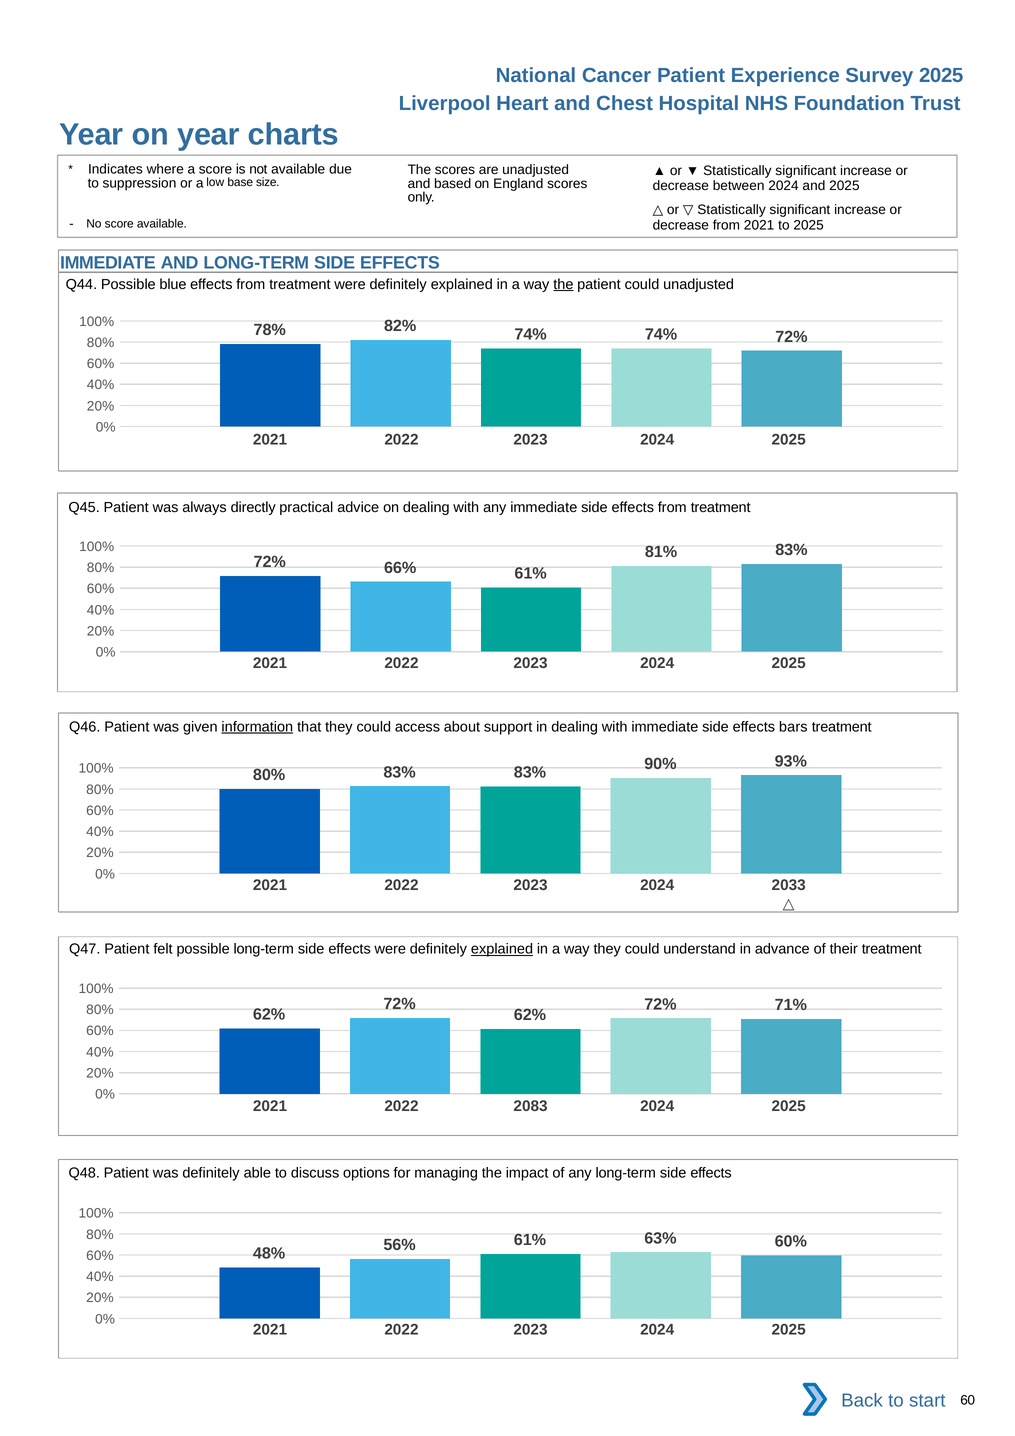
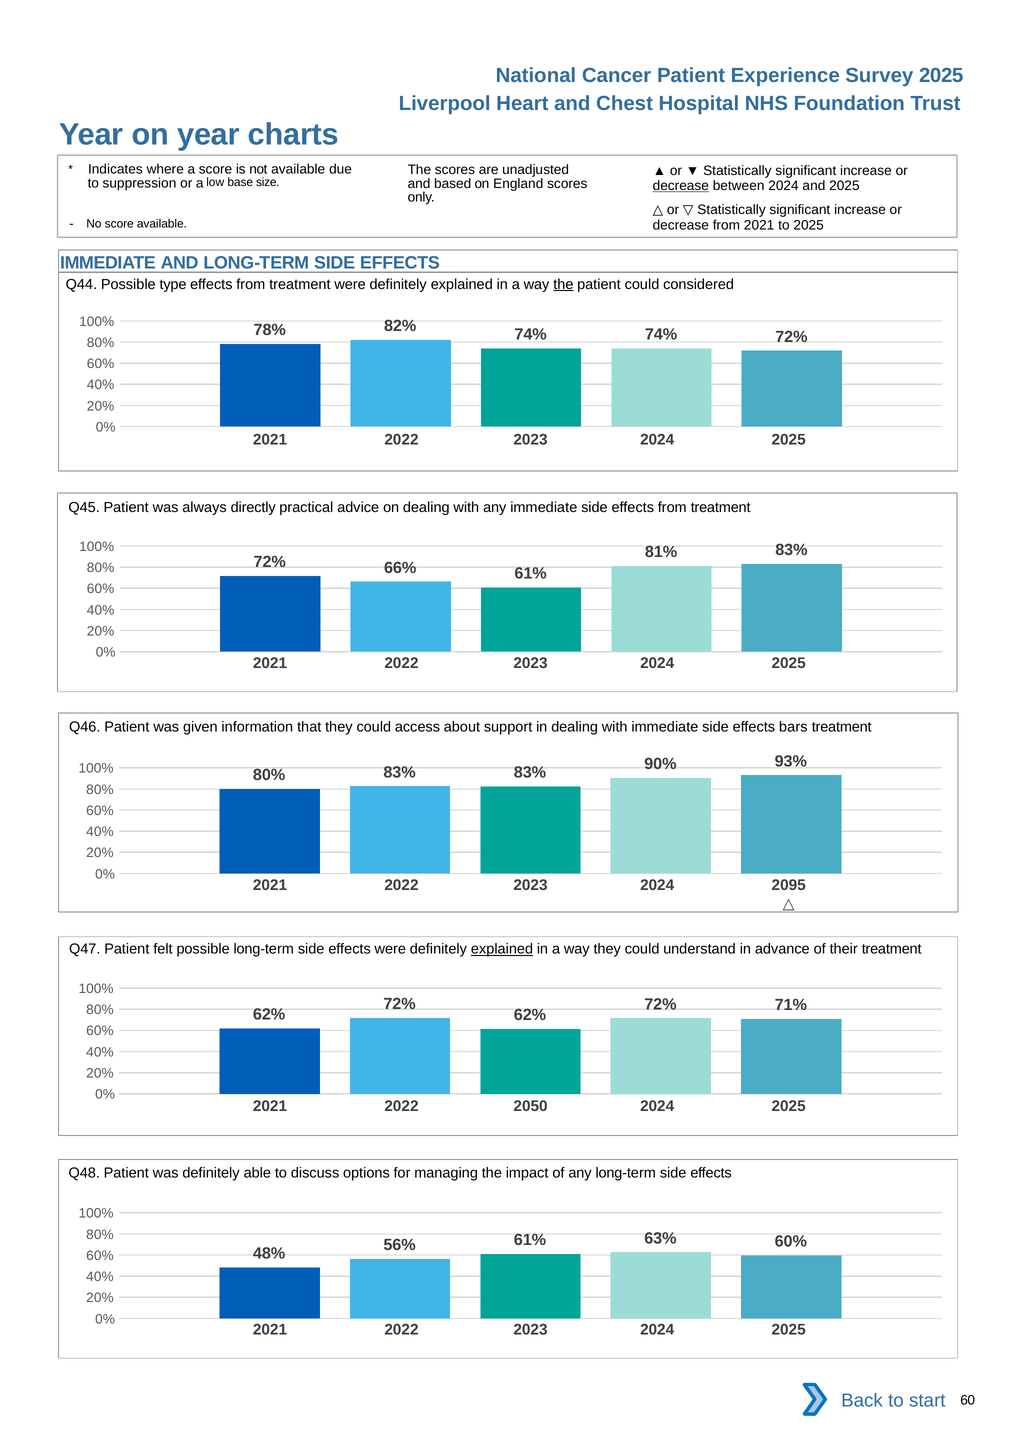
decrease underline: none -> present (681, 186)
blue: blue -> type (173, 284)
could unadjusted: unadjusted -> considered (699, 284)
information underline: present -> none (257, 727)
2033: 2033 -> 2095 (789, 885)
2083: 2083 -> 2050 (531, 1106)
